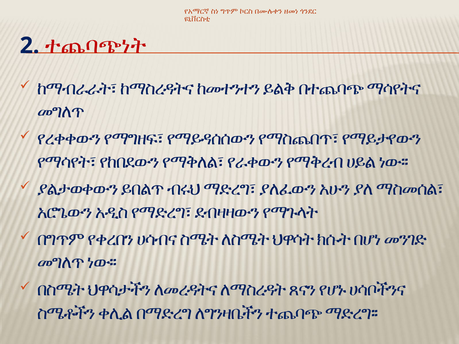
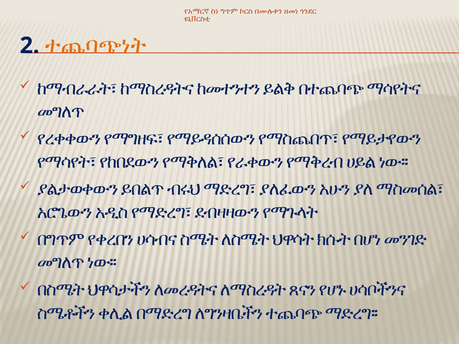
ተጨባጭነት colour: red -> orange (96, 46)
